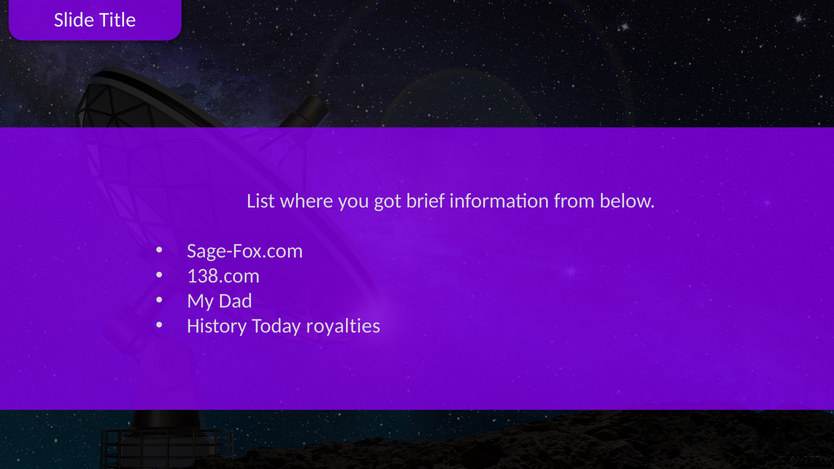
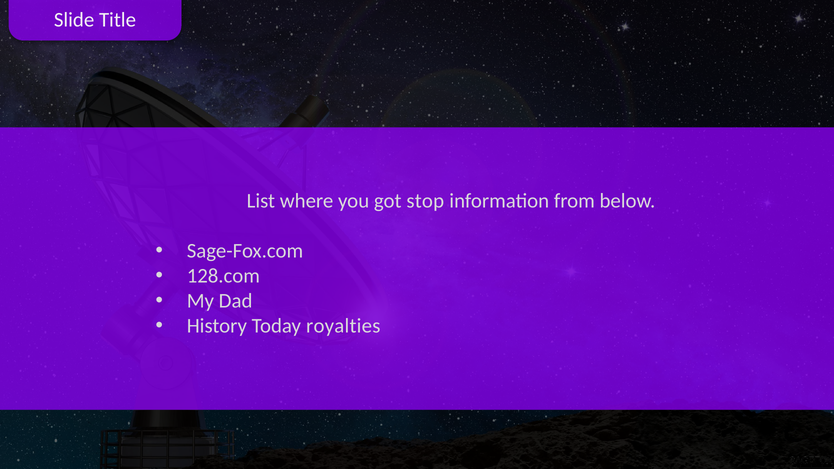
brief: brief -> stop (425, 201)
138.com: 138.com -> 128.com (223, 276)
